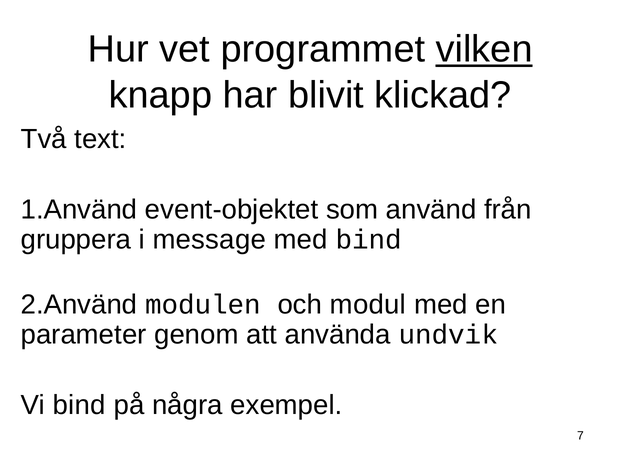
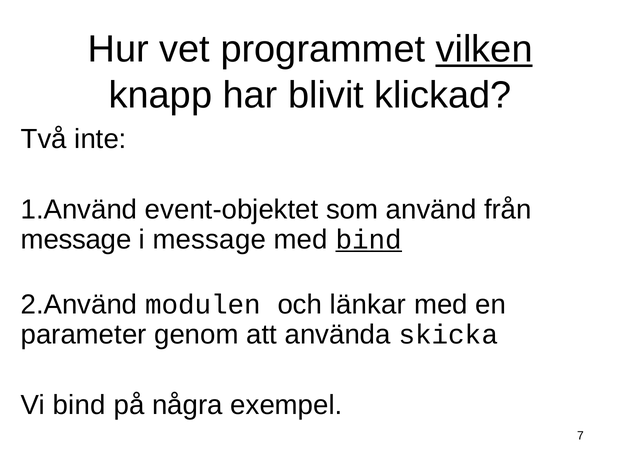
text: text -> inte (100, 139)
gruppera: gruppera -> message (76, 239)
bind underline: none -> present (369, 239)
modul: modul -> länkar (368, 304)
undvik: undvik -> skicka (448, 334)
